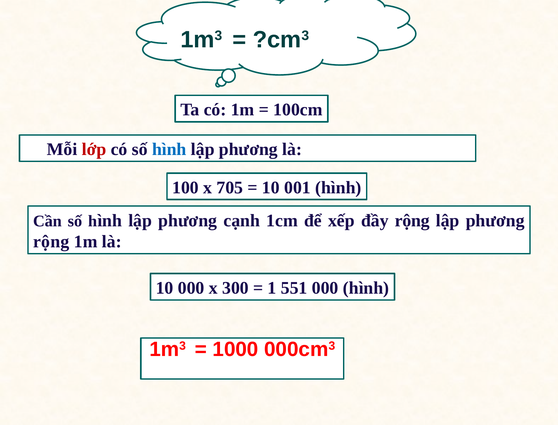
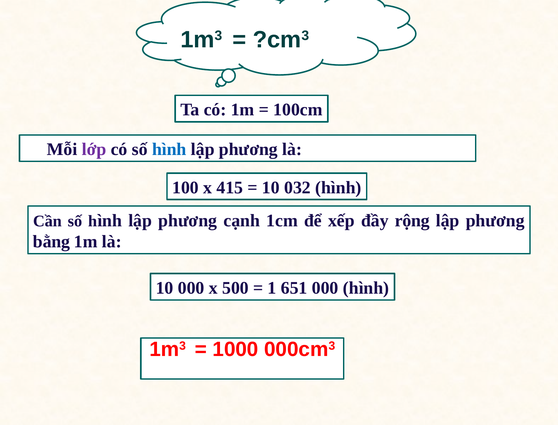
lớp colour: red -> purple (94, 149)
705: 705 -> 415 (230, 188)
001: 001 -> 032 (297, 188)
rộng: rộng -> bằng (51, 242)
300: 300 -> 500 (235, 288)
551: 551 -> 651 (294, 288)
